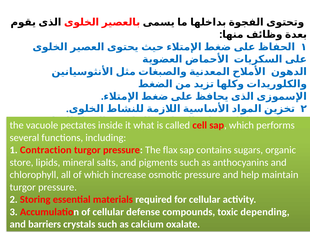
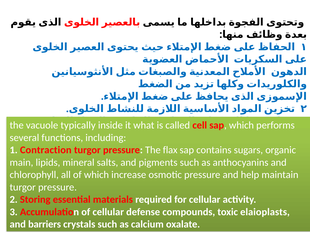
pectates: pectates -> typically (78, 126)
store: store -> main (21, 163)
depending: depending -> elaioplasts (265, 212)
